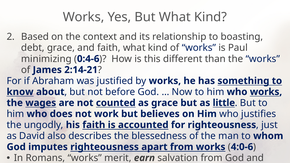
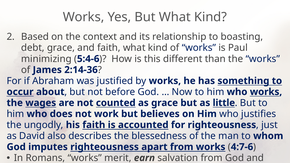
0:4-6: 0:4-6 -> 5:4-6 (88, 59)
2:14-21: 2:14-21 -> 2:14-36 (81, 70)
know: know -> occur (20, 92)
4:0-6: 4:0-6 -> 4:7-6 (242, 147)
